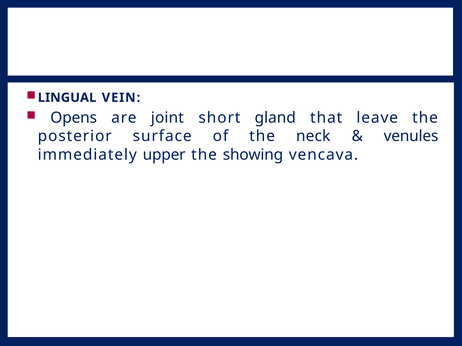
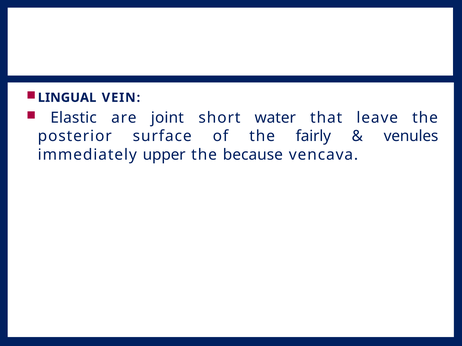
Opens: Opens -> Elastic (74, 118)
gland: gland -> water (275, 118)
neck: neck -> fairly (313, 136)
showing: showing -> because (253, 155)
